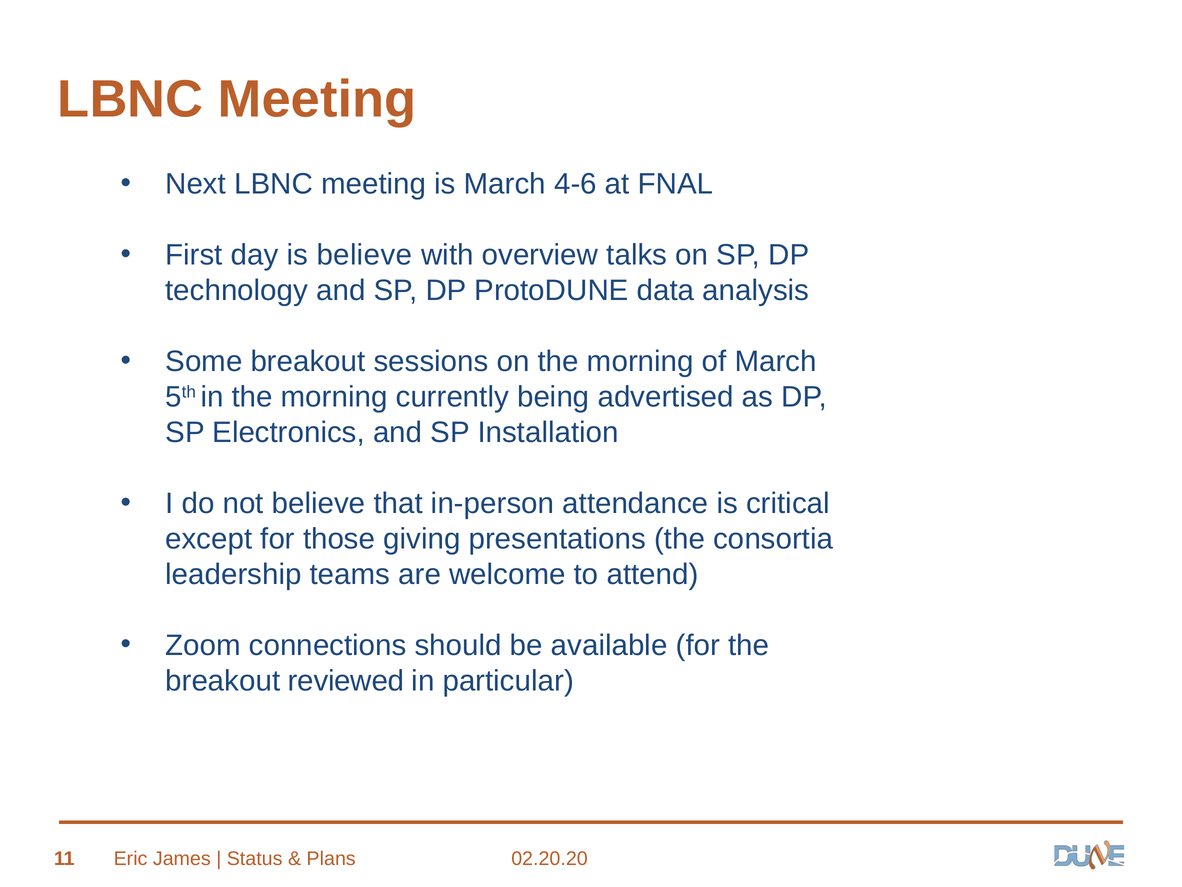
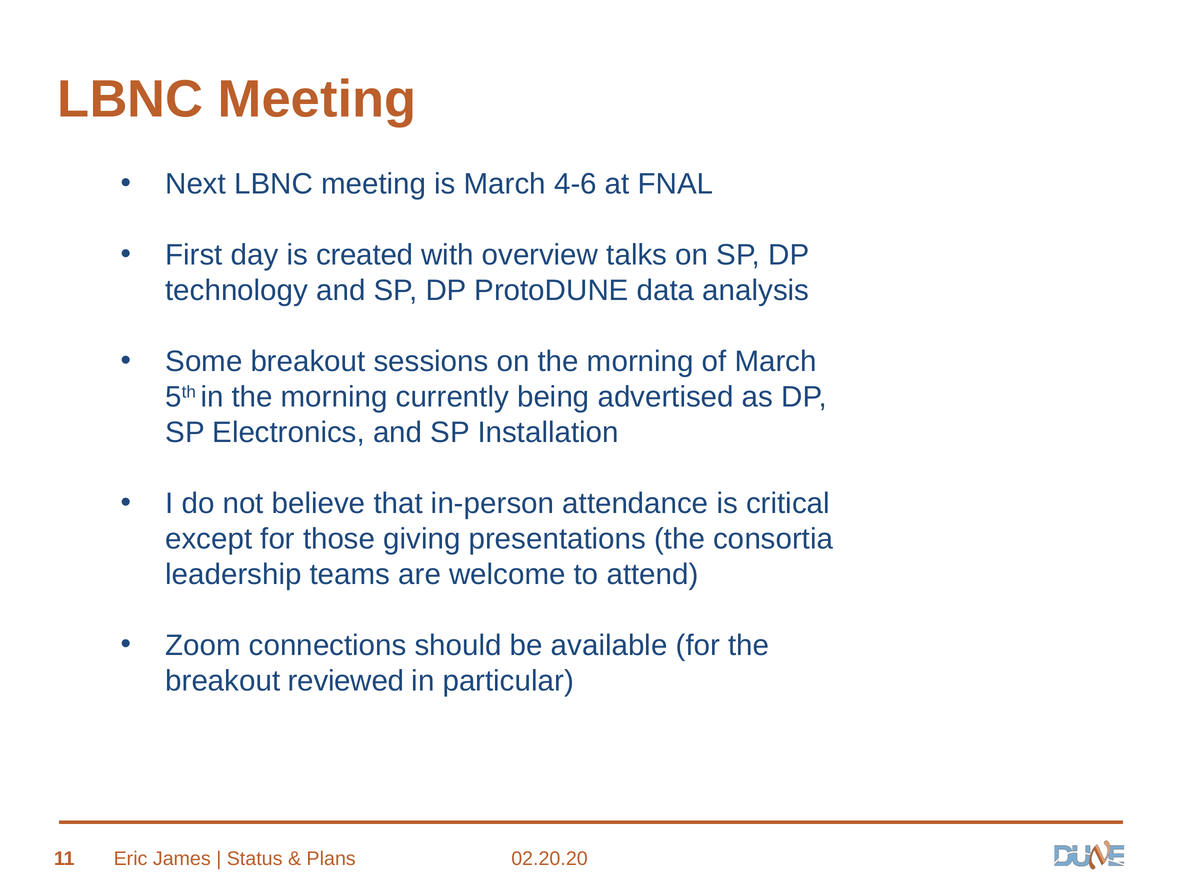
is believe: believe -> created (365, 255)
